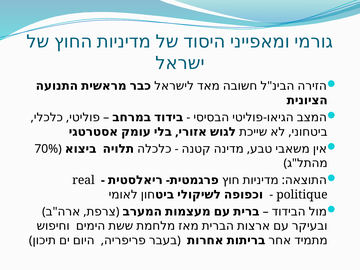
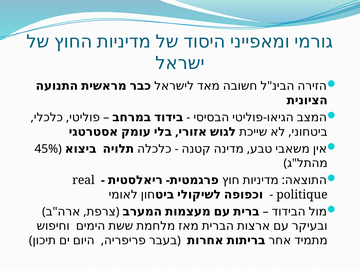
70%: 70% -> 45% (46, 149)
